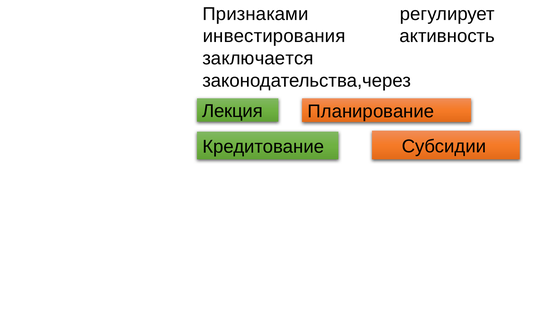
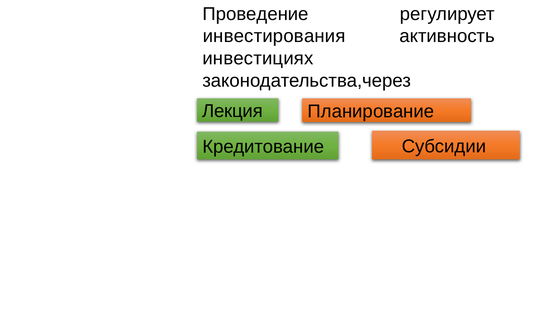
Признаками: Признаками -> Проведение (256, 14)
заключается: заключается -> инвестициях (258, 58)
